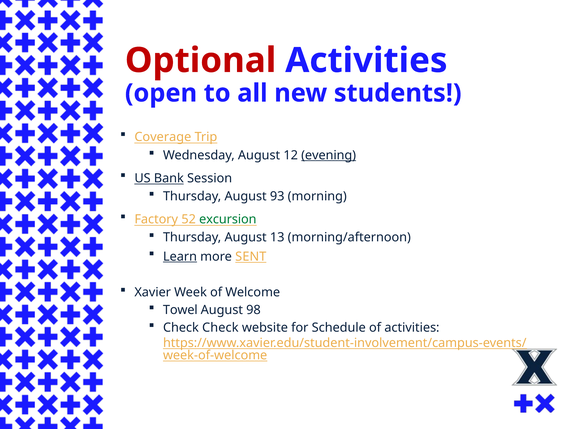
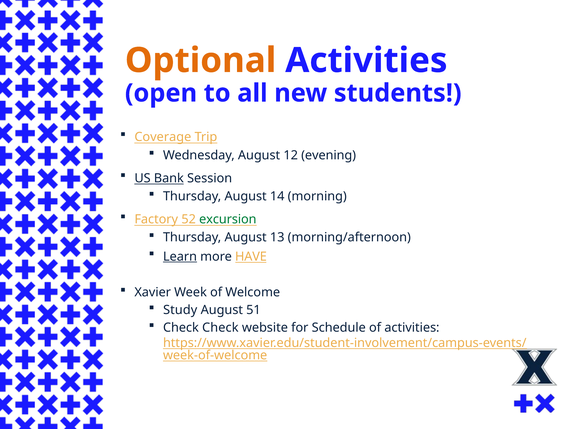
Optional colour: red -> orange (201, 60)
evening underline: present -> none (329, 155)
93: 93 -> 14 (277, 196)
SENT: SENT -> HAVE (251, 257)
Towel: Towel -> Study (180, 310)
98: 98 -> 51 (253, 310)
